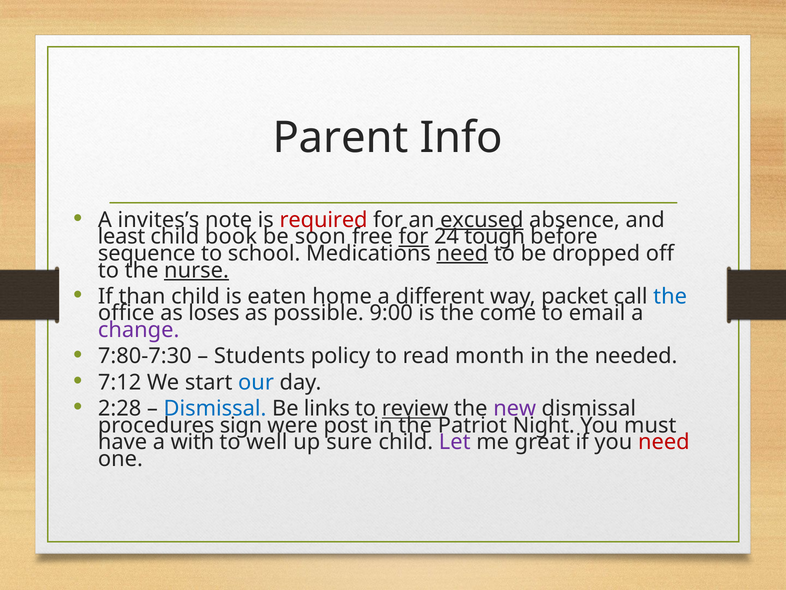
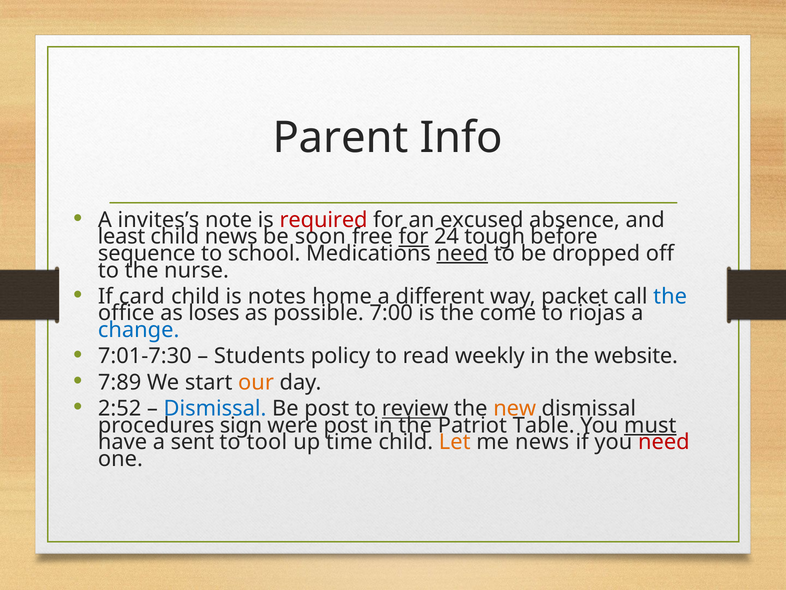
excused underline: present -> none (482, 220)
child book: book -> news (231, 237)
nurse underline: present -> none (196, 270)
than: than -> card (142, 296)
eaten: eaten -> notes (277, 296)
9:00: 9:00 -> 7:00 (391, 313)
email: email -> riojas (597, 313)
change colour: purple -> blue (139, 330)
7:80-7:30: 7:80-7:30 -> 7:01-7:30 (145, 356)
month: month -> weekly (490, 356)
needed: needed -> website (636, 356)
7:12: 7:12 -> 7:89 (120, 382)
our colour: blue -> orange (256, 382)
2:28: 2:28 -> 2:52 (120, 408)
Be links: links -> post (327, 408)
new colour: purple -> orange (515, 408)
Night: Night -> Table (544, 425)
must underline: none -> present (650, 425)
with: with -> sent (192, 442)
well: well -> tool (267, 442)
sure: sure -> time (349, 442)
Let colour: purple -> orange (455, 442)
me great: great -> news (542, 442)
